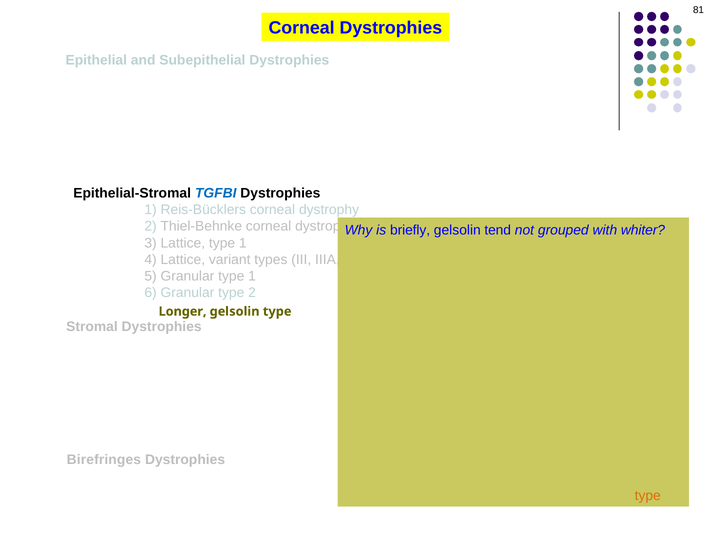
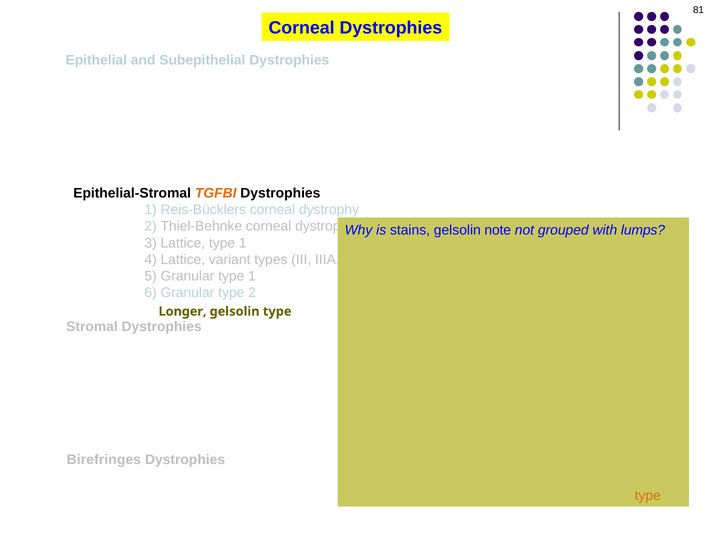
TGFBI colour: blue -> orange (216, 193)
is briefly: briefly -> stains (410, 230)
tend: tend -> note (498, 230)
whiter: whiter -> lumps (643, 230)
